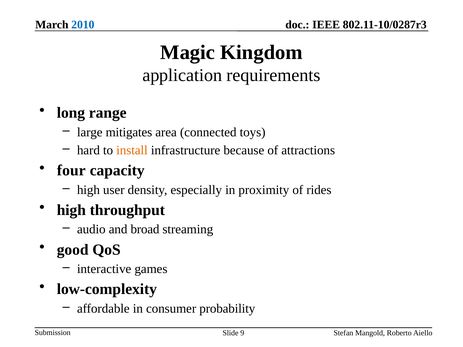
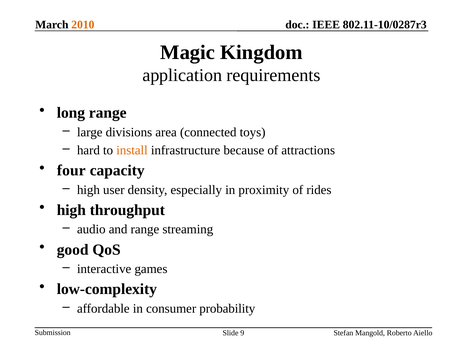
2010 colour: blue -> orange (83, 25)
mitigates: mitigates -> divisions (129, 132)
and broad: broad -> range (145, 230)
